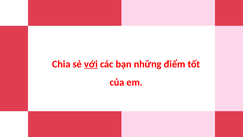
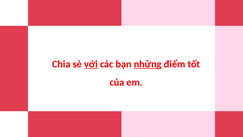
những underline: none -> present (148, 64)
